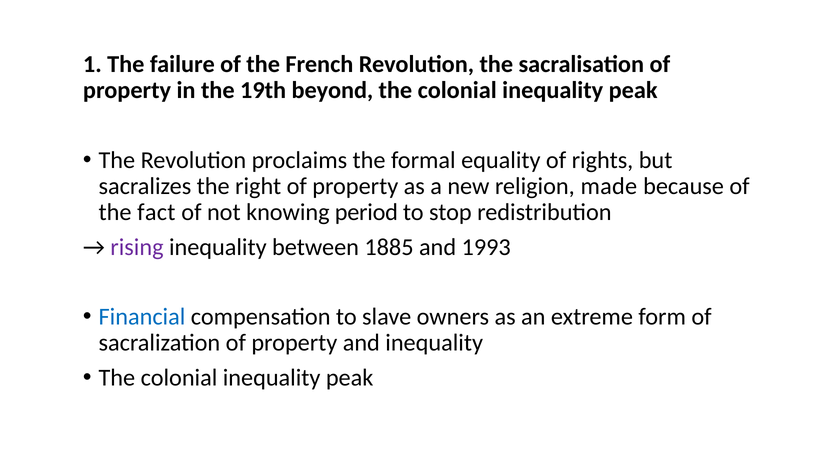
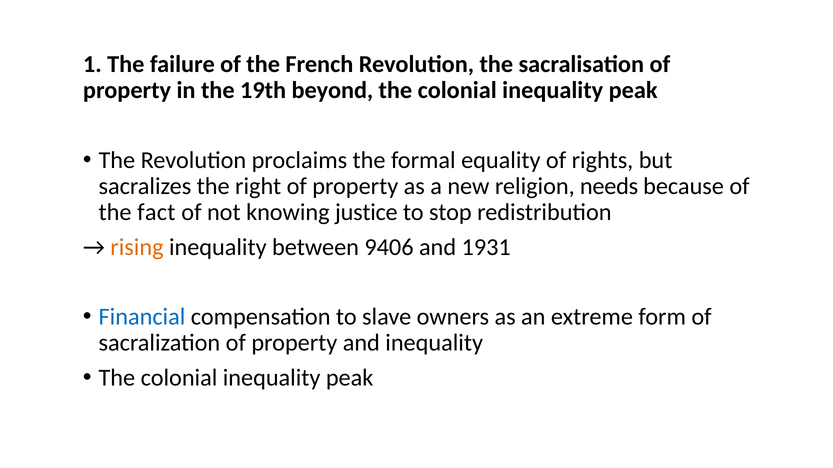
made: made -> needs (609, 186)
period: period -> justice (366, 213)
rising colour: purple -> orange (137, 247)
1885: 1885 -> 9406 (389, 247)
1993: 1993 -> 1931 (486, 247)
